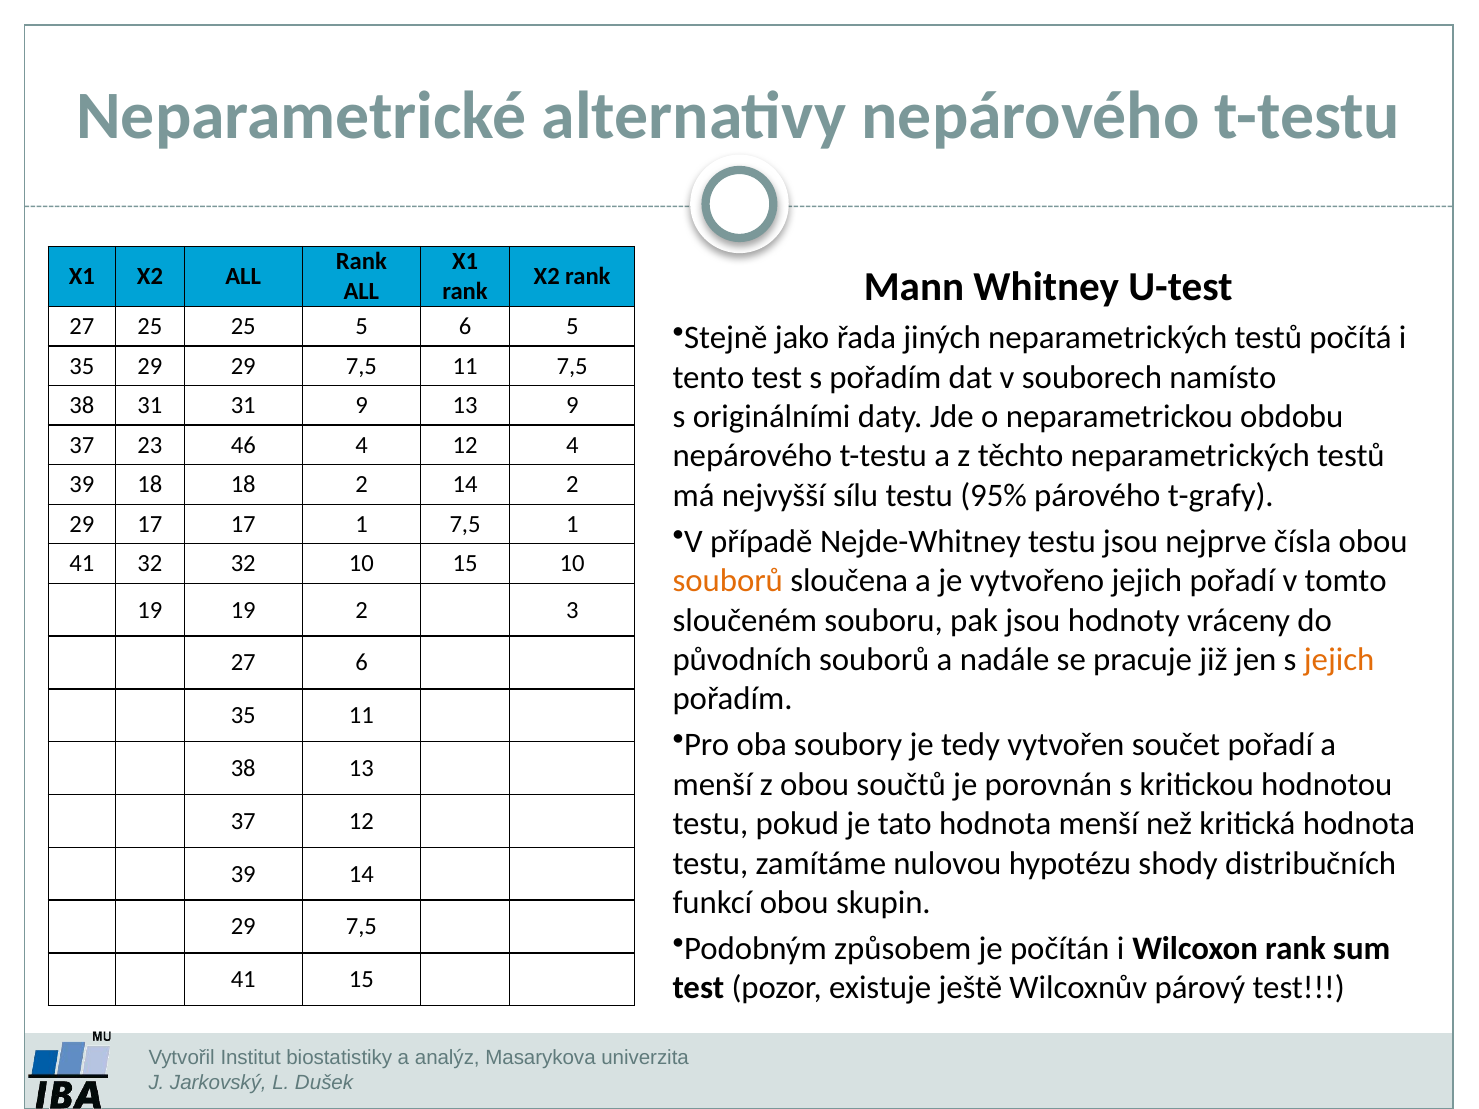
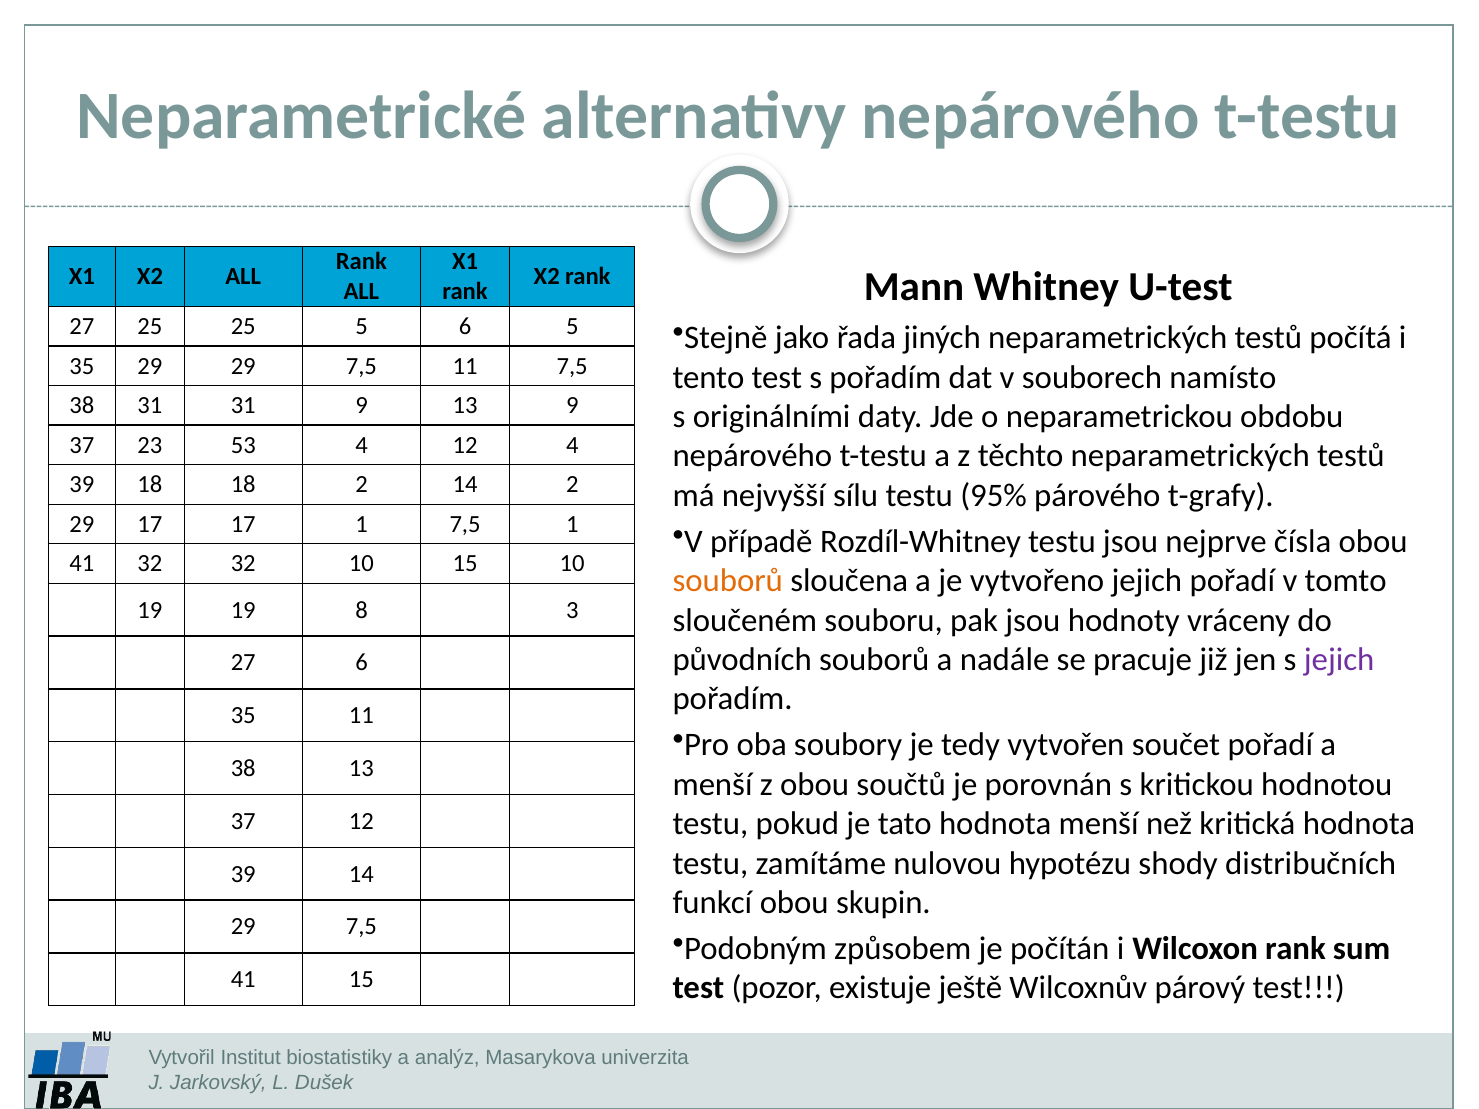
46: 46 -> 53 (243, 445)
Nejde-Whitney: Nejde-Whitney -> Rozdíl-Whitney (921, 542)
19 2: 2 -> 8 (361, 610)
jejich colour: orange -> purple (1339, 660)
